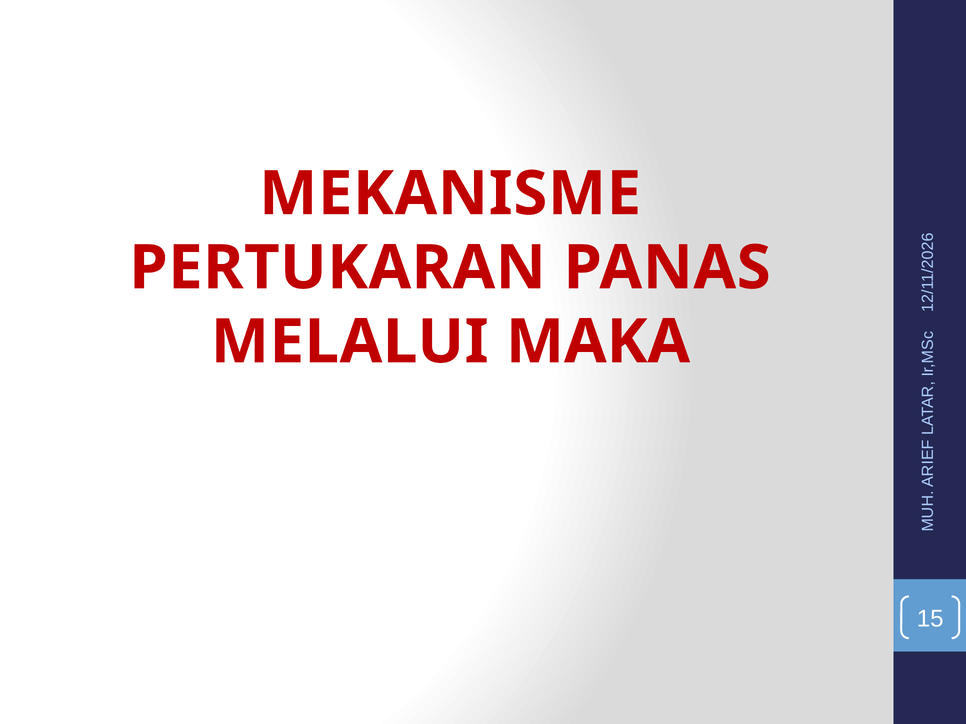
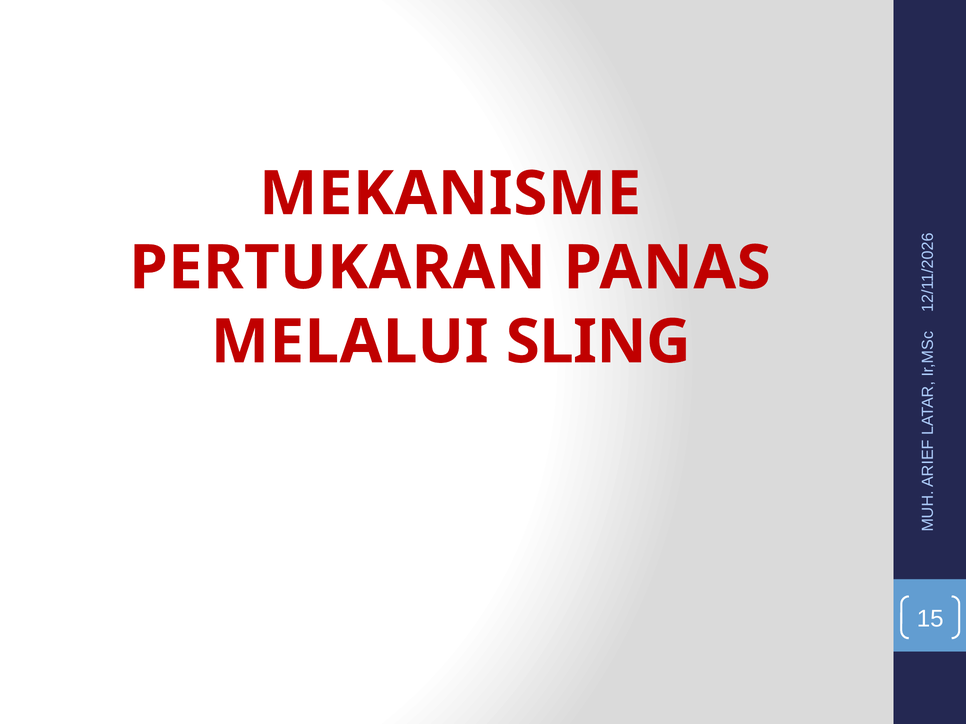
MAKA: MAKA -> SLING (598, 342)
